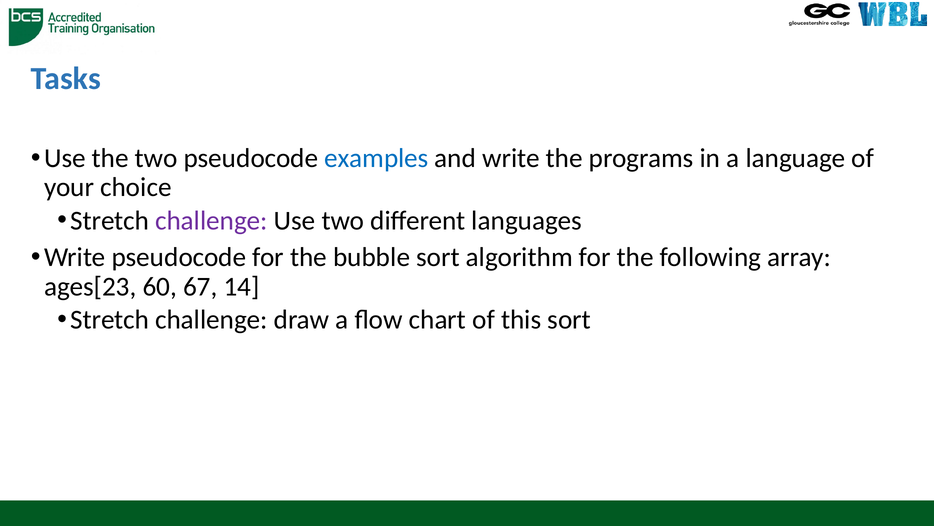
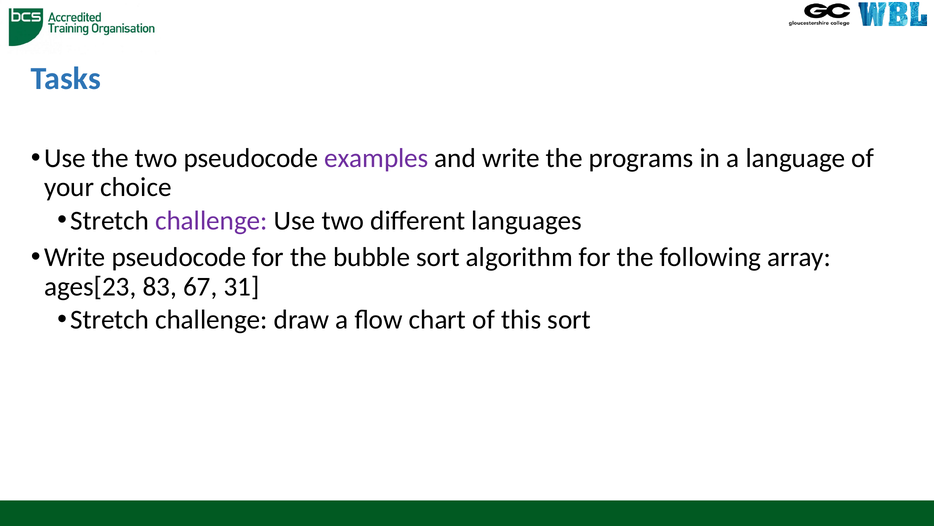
examples colour: blue -> purple (376, 158)
60: 60 -> 83 (160, 286)
14: 14 -> 31 (242, 286)
